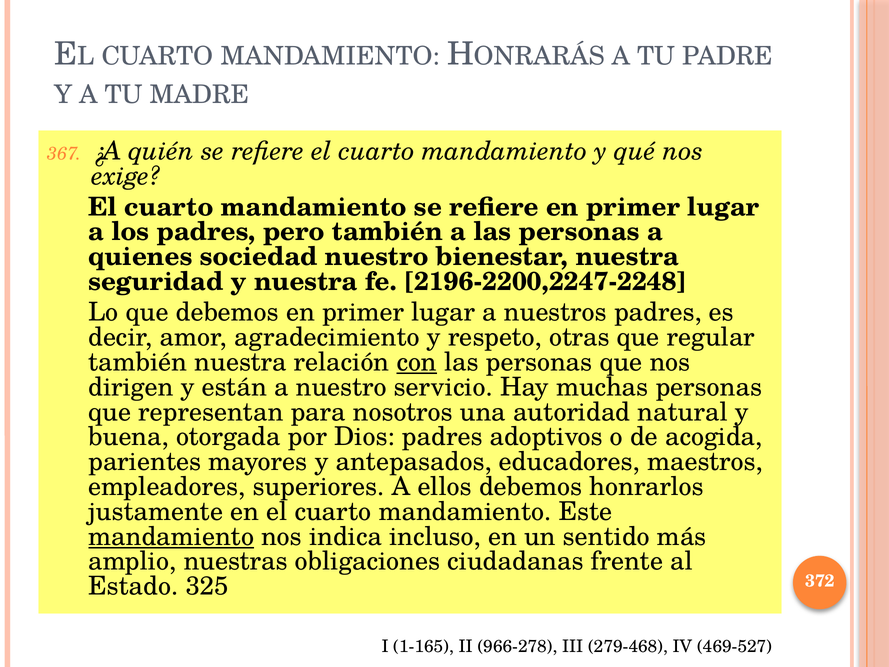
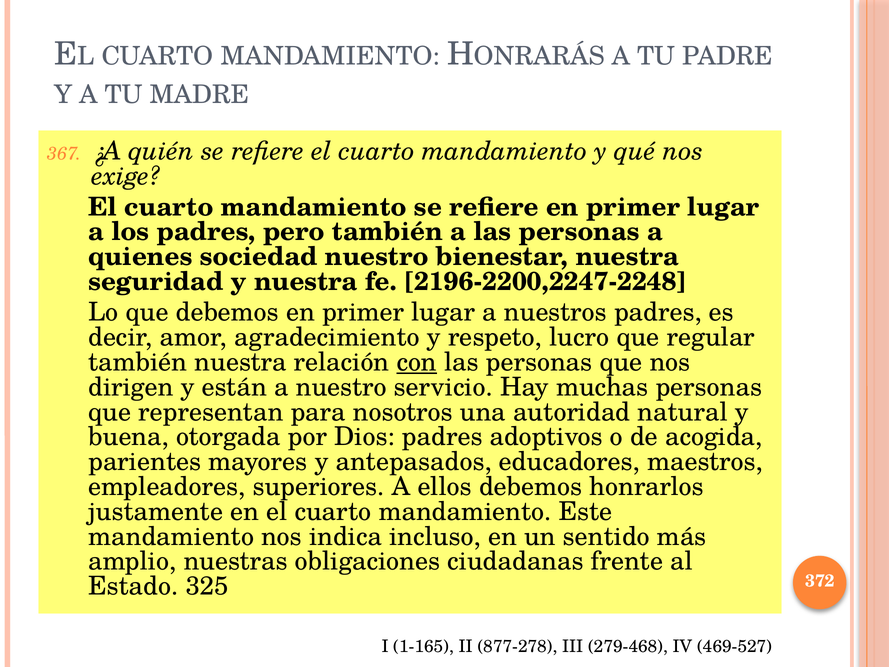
otras: otras -> lucro (579, 337)
mandamiento underline: present -> none (171, 536)
966-278: 966-278 -> 877-278 (518, 646)
